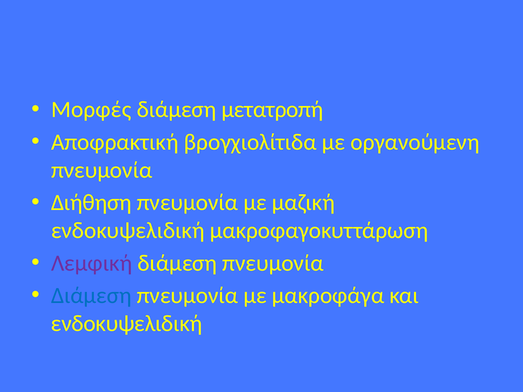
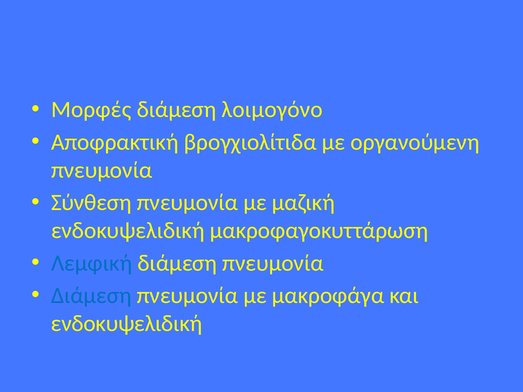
μετατροπή: μετατροπή -> λοιμογόνο (272, 110)
Διήθηση: Διήθηση -> Σύνθεση (91, 203)
Λεμφική colour: purple -> blue (92, 263)
